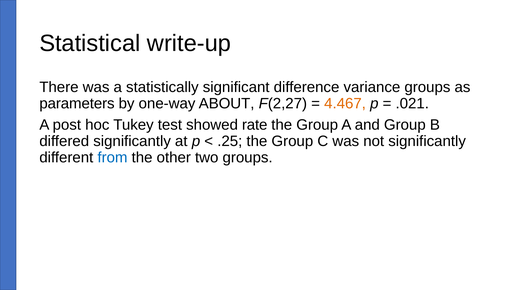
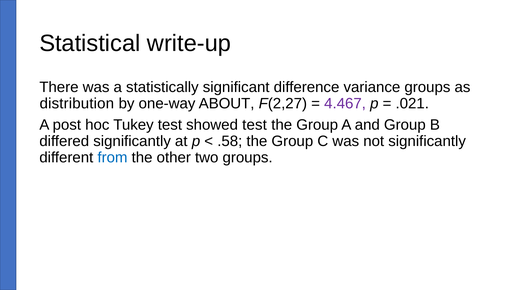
parameters: parameters -> distribution (77, 103)
4.467 colour: orange -> purple (345, 103)
showed rate: rate -> test (255, 125)
.25: .25 -> .58 (230, 141)
